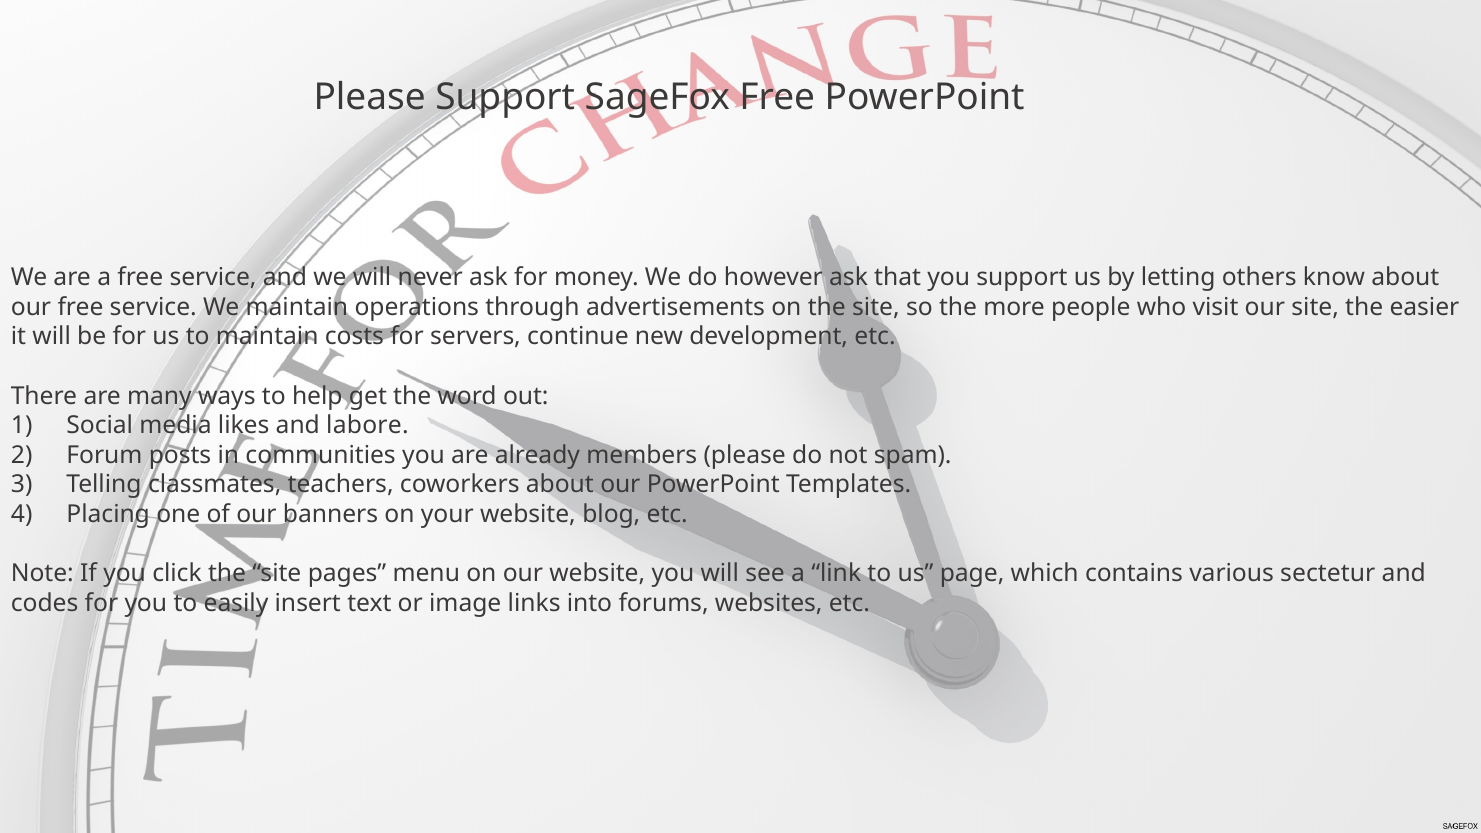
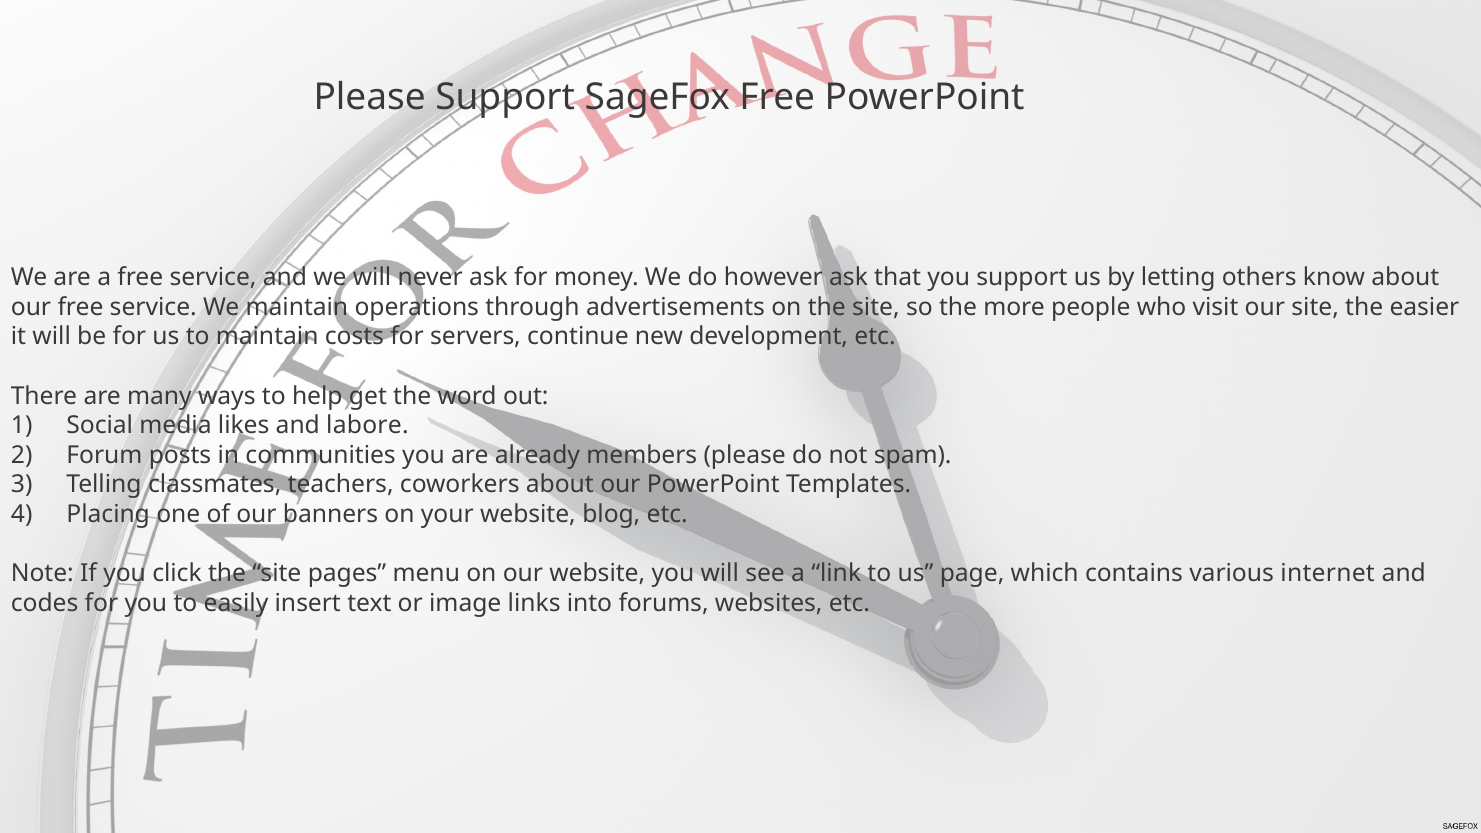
sectetur: sectetur -> internet (1328, 574)
